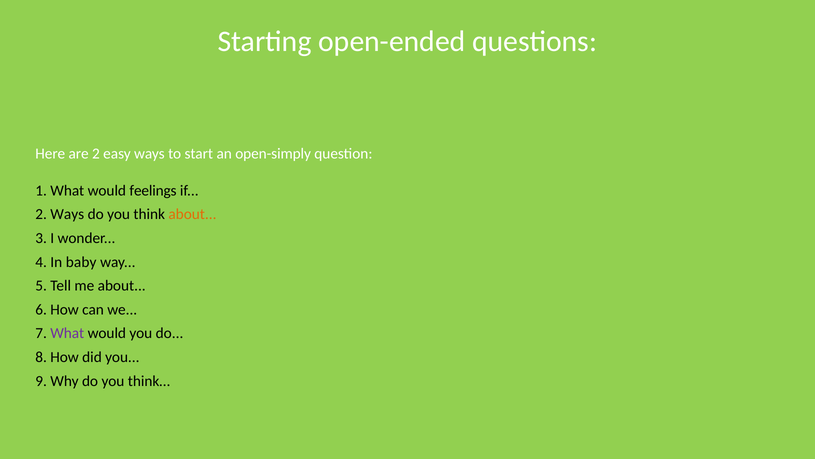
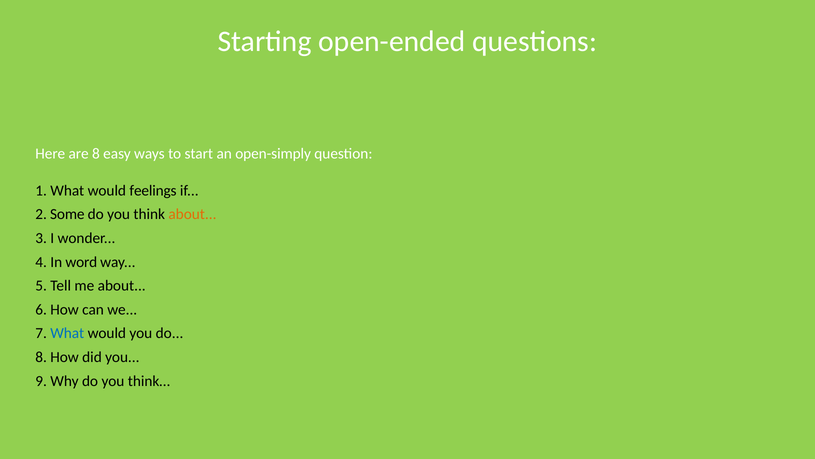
are 2: 2 -> 8 (96, 154)
2 Ways: Ways -> Some (67, 214)
baby: baby -> word (81, 262)
What colour: purple -> blue (67, 333)
